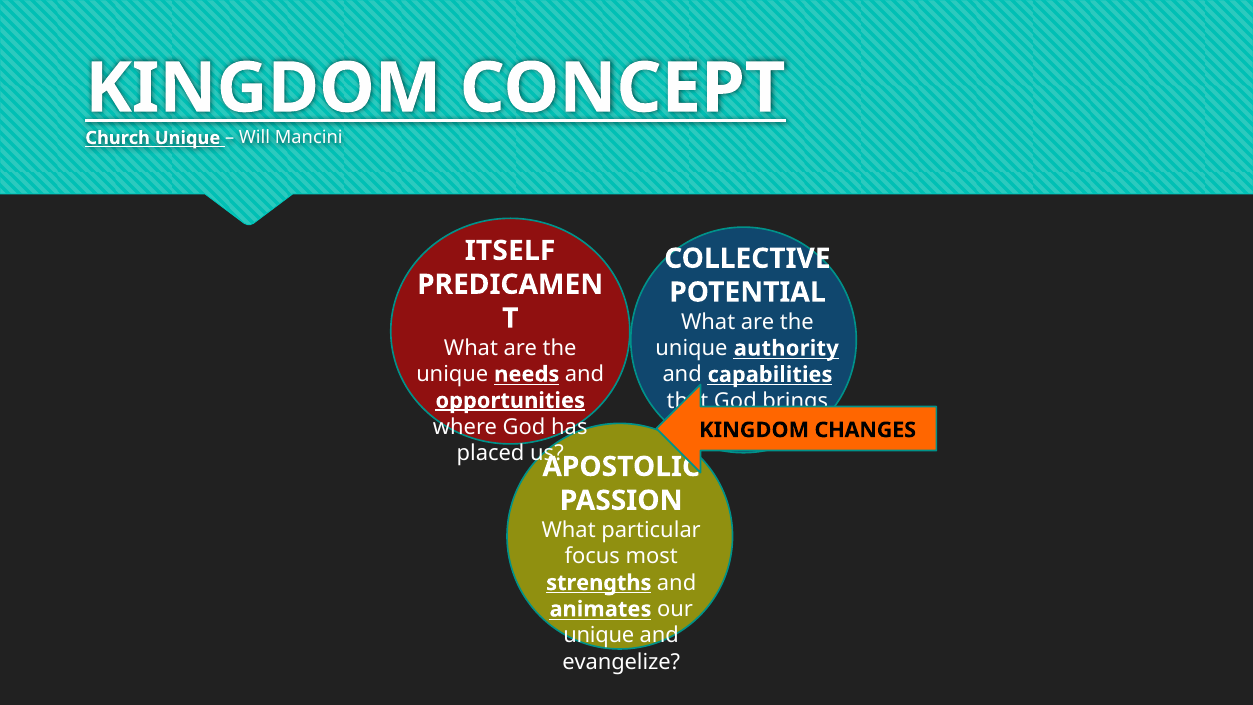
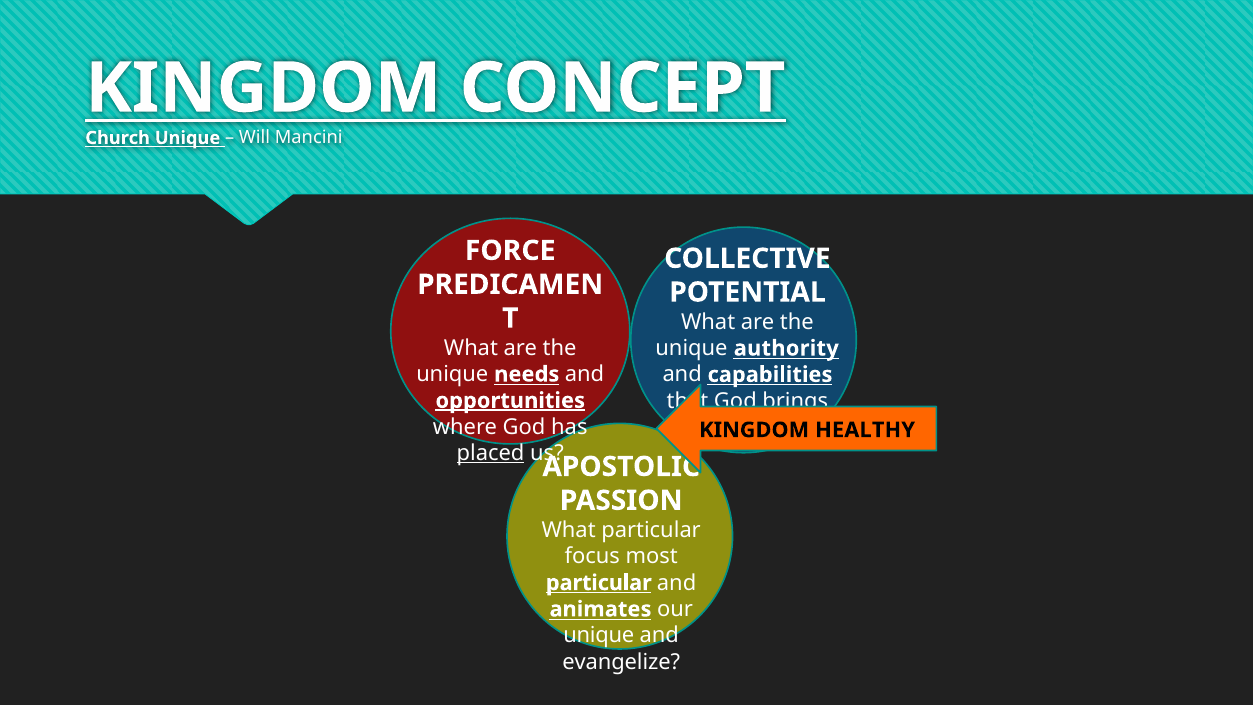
ITSELF: ITSELF -> FORCE (510, 251)
CHANGES: CHANGES -> HEALTHY (865, 430)
placed underline: none -> present (491, 453)
strengths: strengths -> particular (599, 583)
